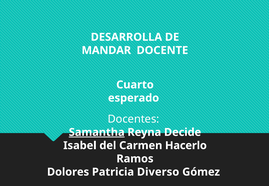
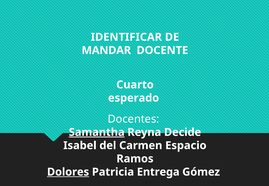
DESARROLLA: DESARROLLA -> IDENTIFICAR (126, 37)
Hacerlo: Hacerlo -> Espacio (186, 146)
Dolores underline: none -> present (68, 172)
Diverso: Diverso -> Entrega (158, 172)
